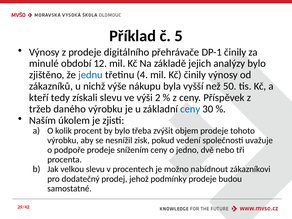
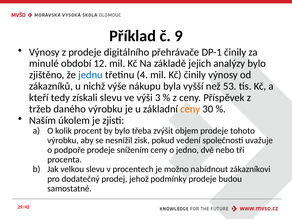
5: 5 -> 9 (179, 36)
50: 50 -> 53 (230, 86)
2: 2 -> 3 (158, 98)
ceny colour: blue -> orange (190, 109)
